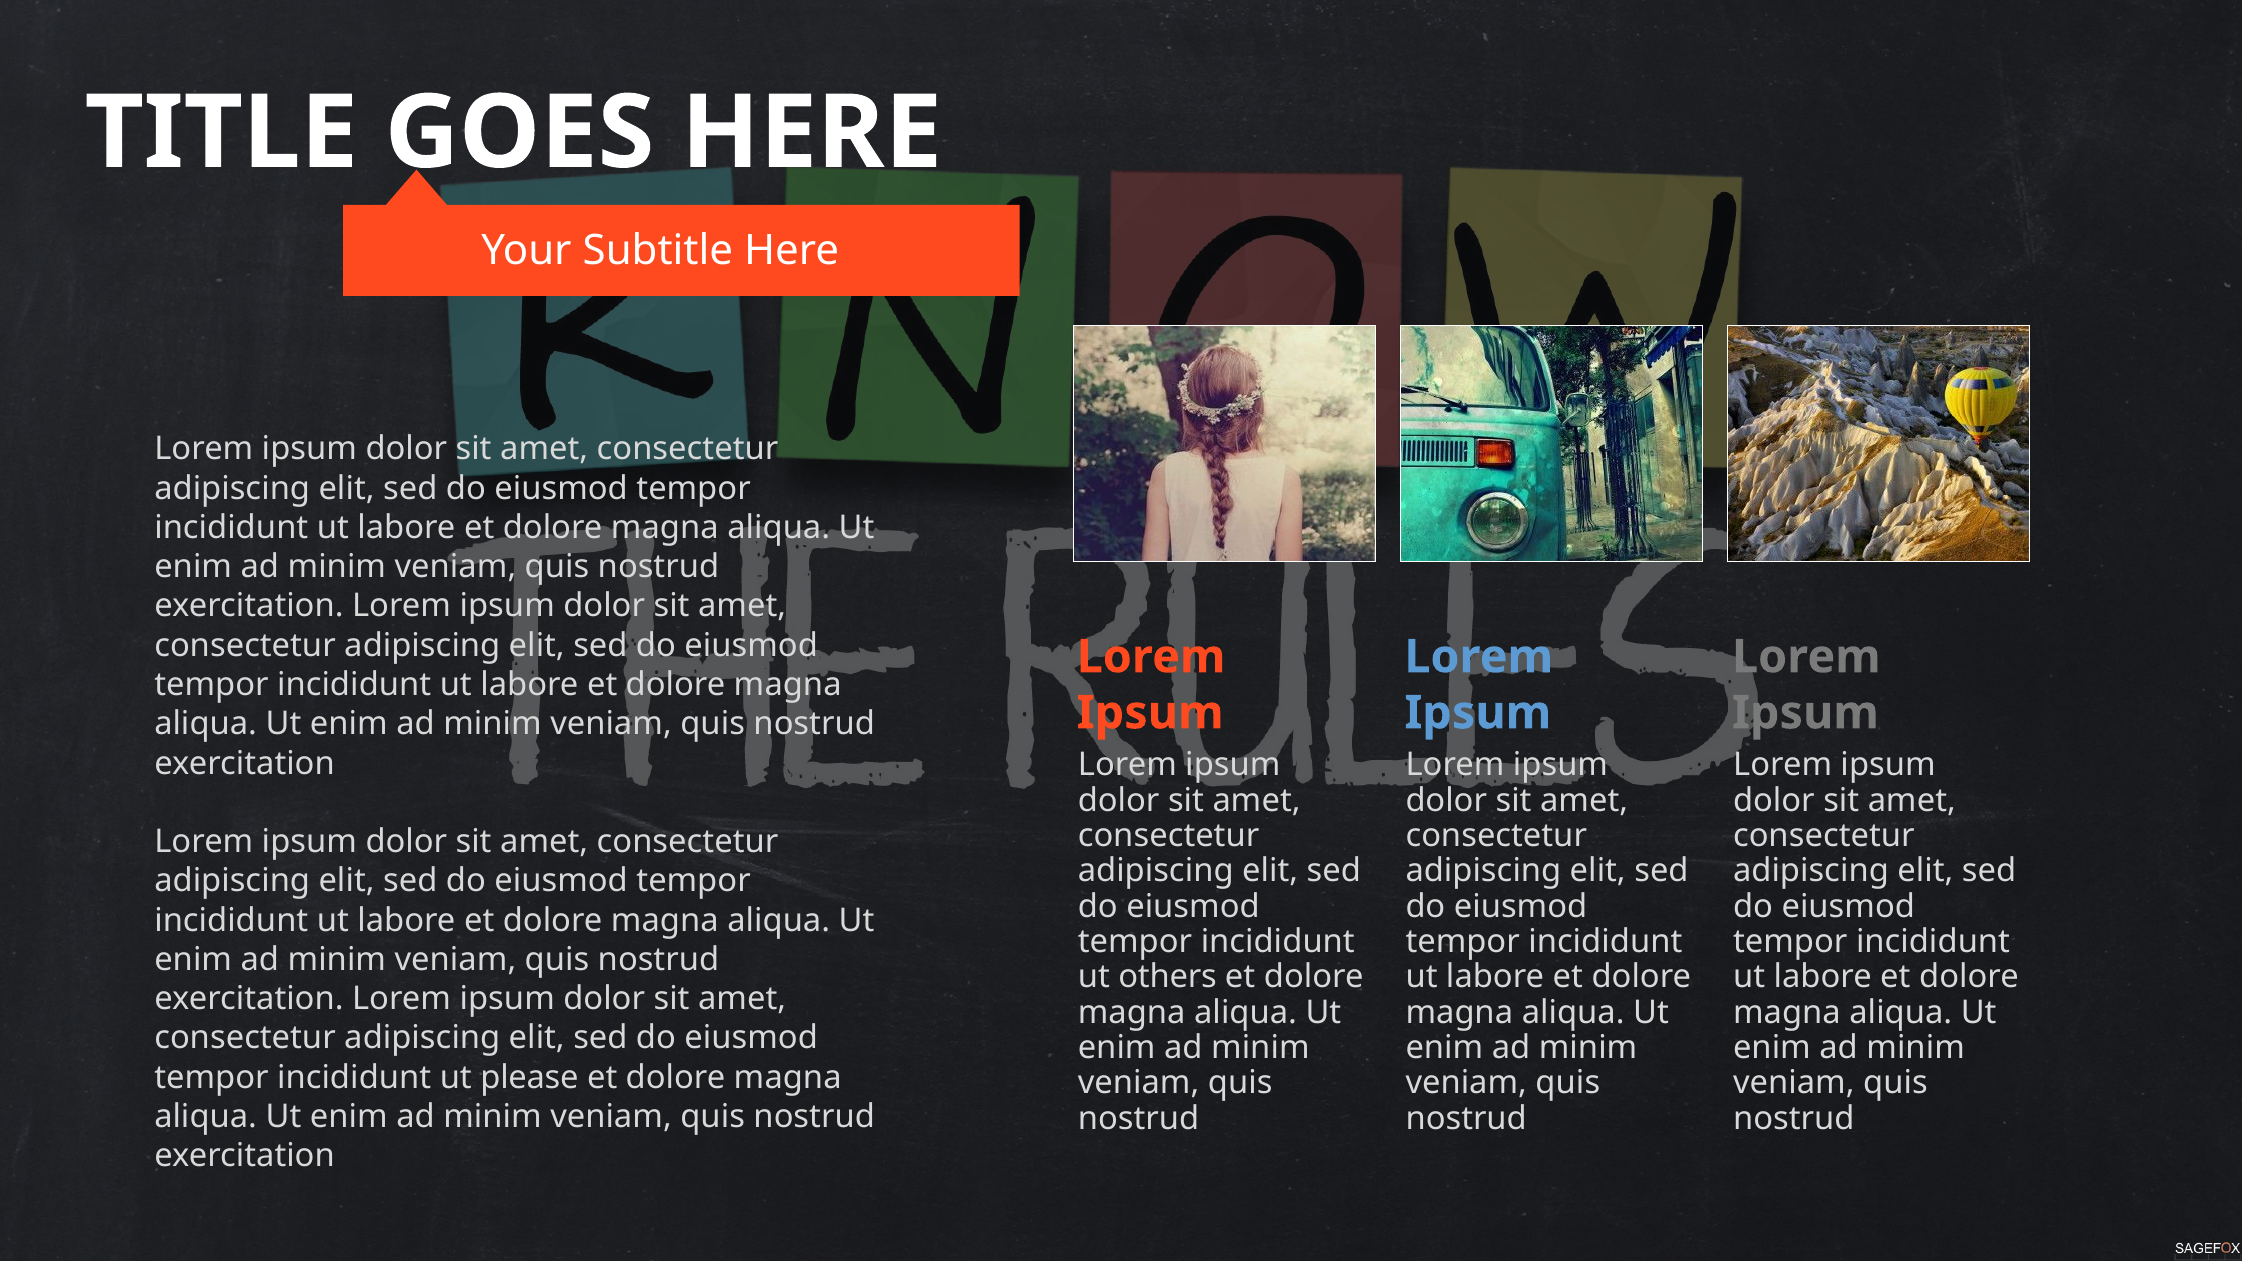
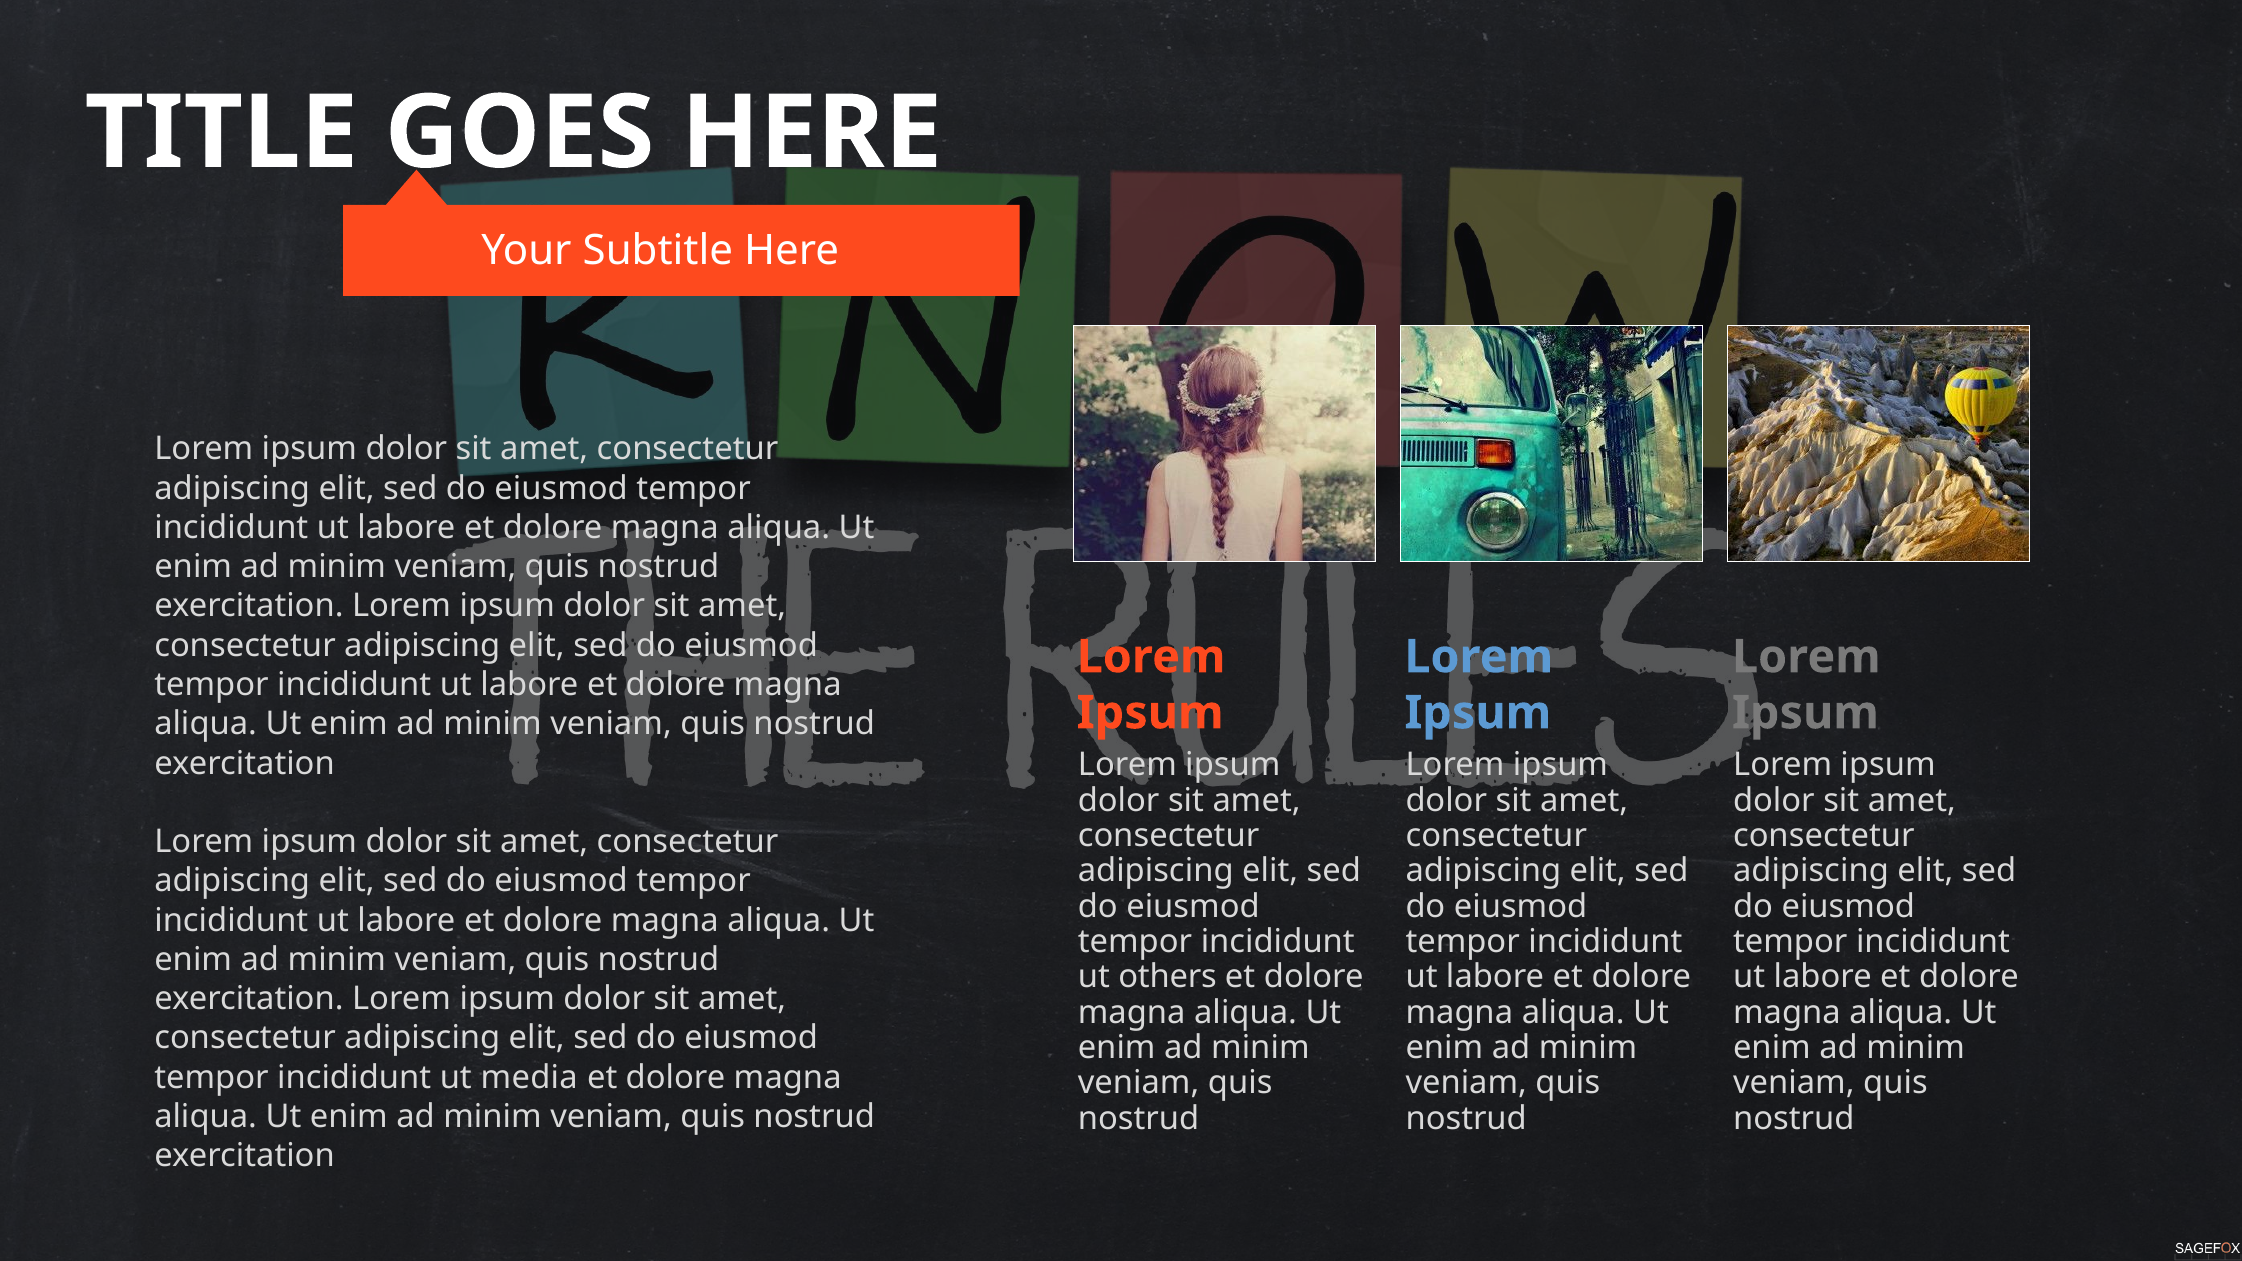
please: please -> media (529, 1077)
